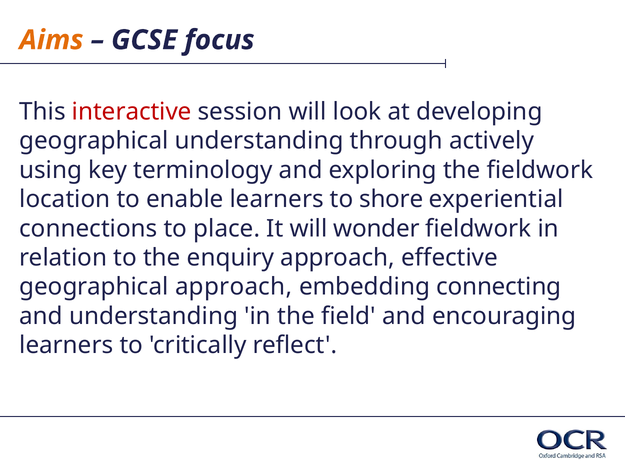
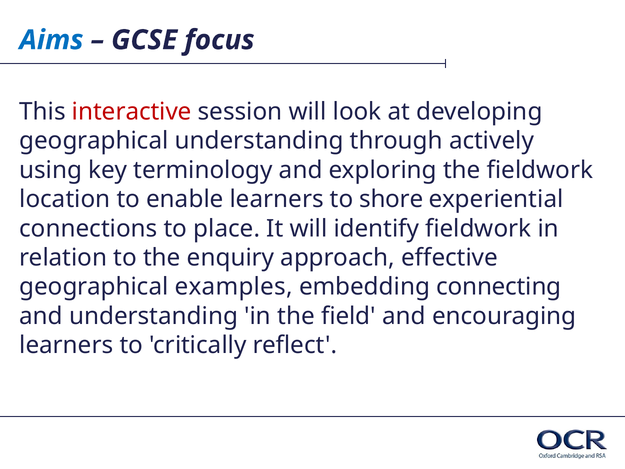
Aims colour: orange -> blue (51, 40)
wonder: wonder -> identify (376, 228)
geographical approach: approach -> examples (234, 287)
